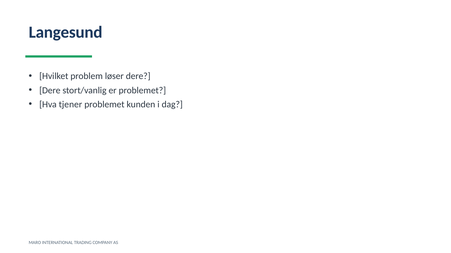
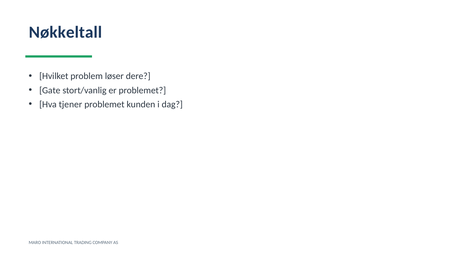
Langesund: Langesund -> Nøkkeltall (65, 32)
Dere: Dere -> Gate (50, 90)
